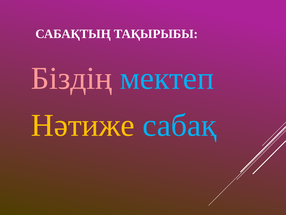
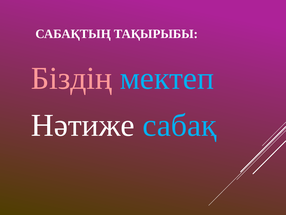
Нәтиже colour: yellow -> white (83, 125)
